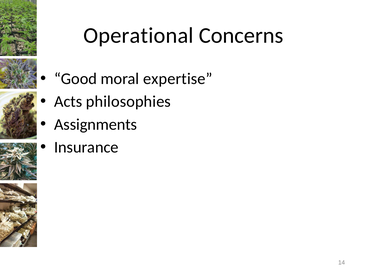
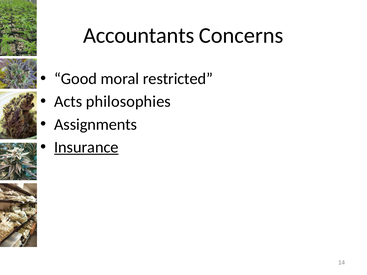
Operational: Operational -> Accountants (139, 36)
expertise: expertise -> restricted (178, 79)
Insurance underline: none -> present (86, 147)
